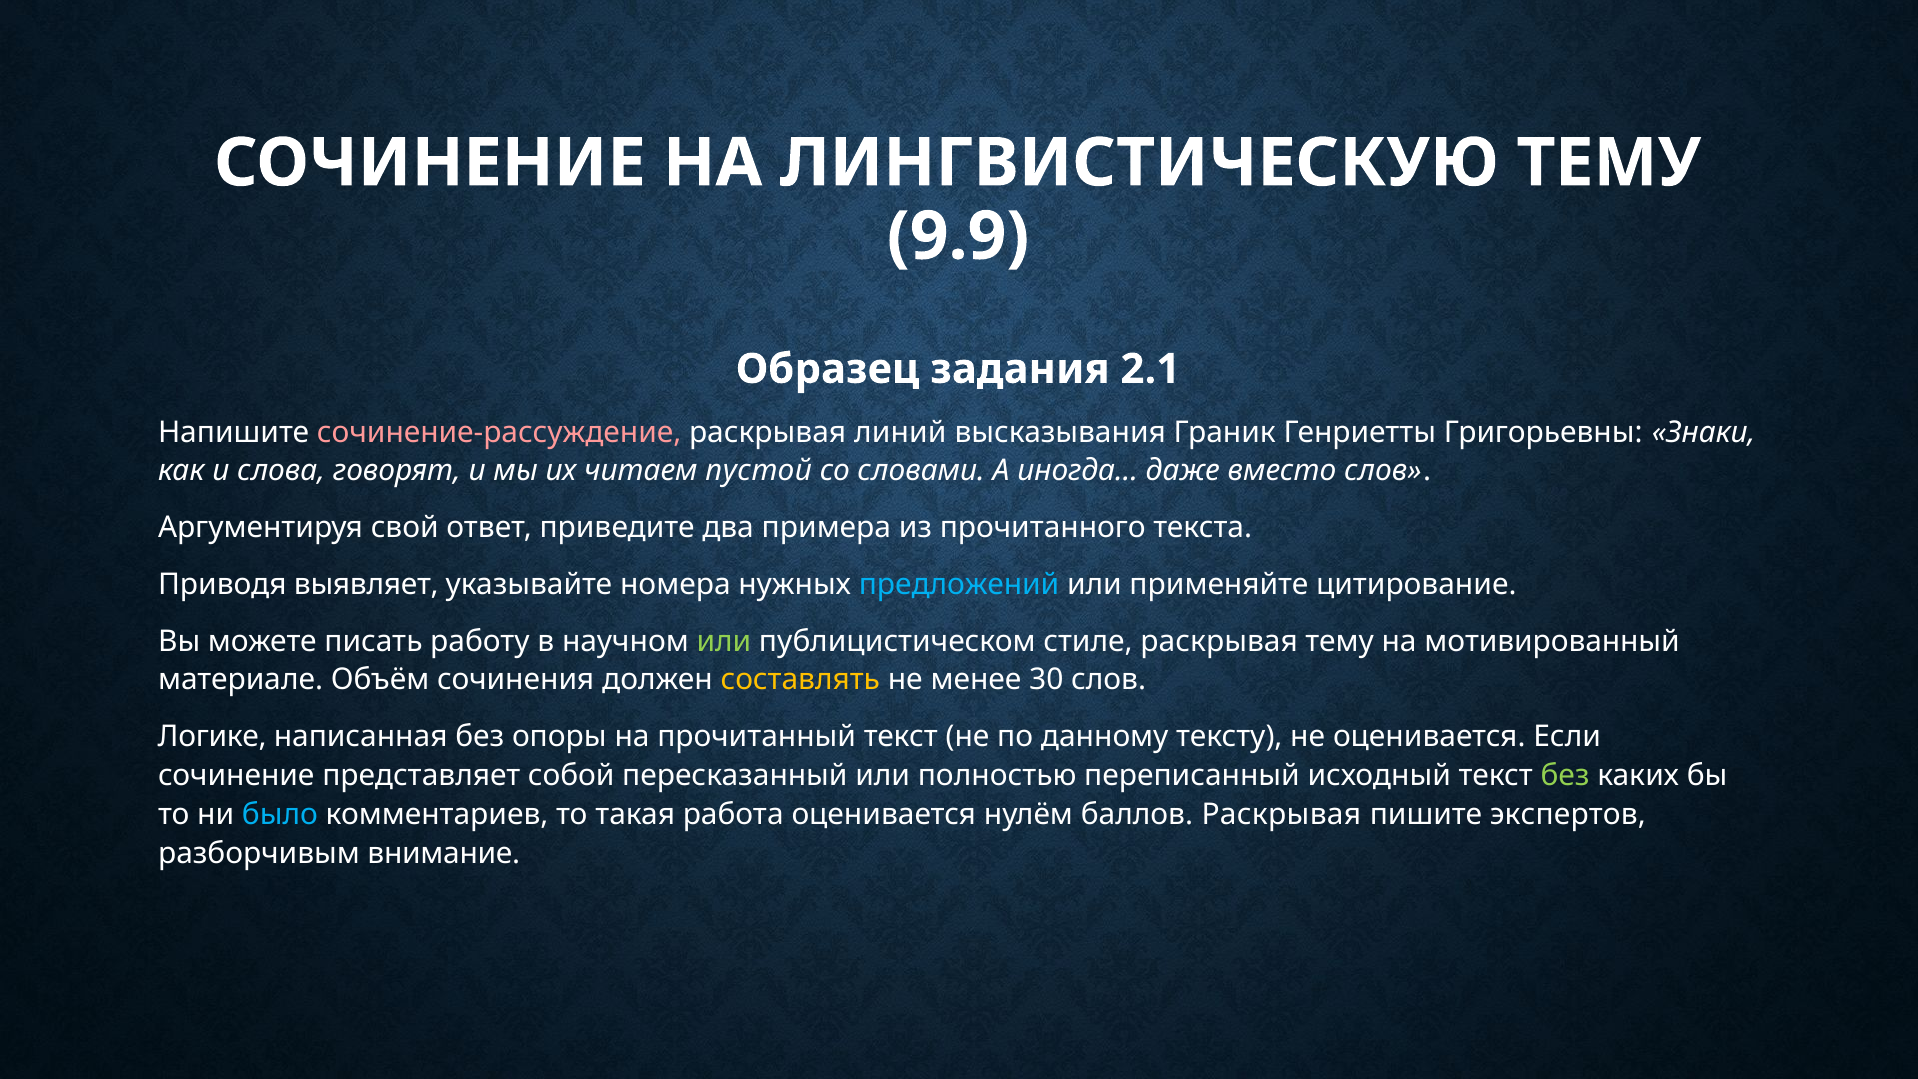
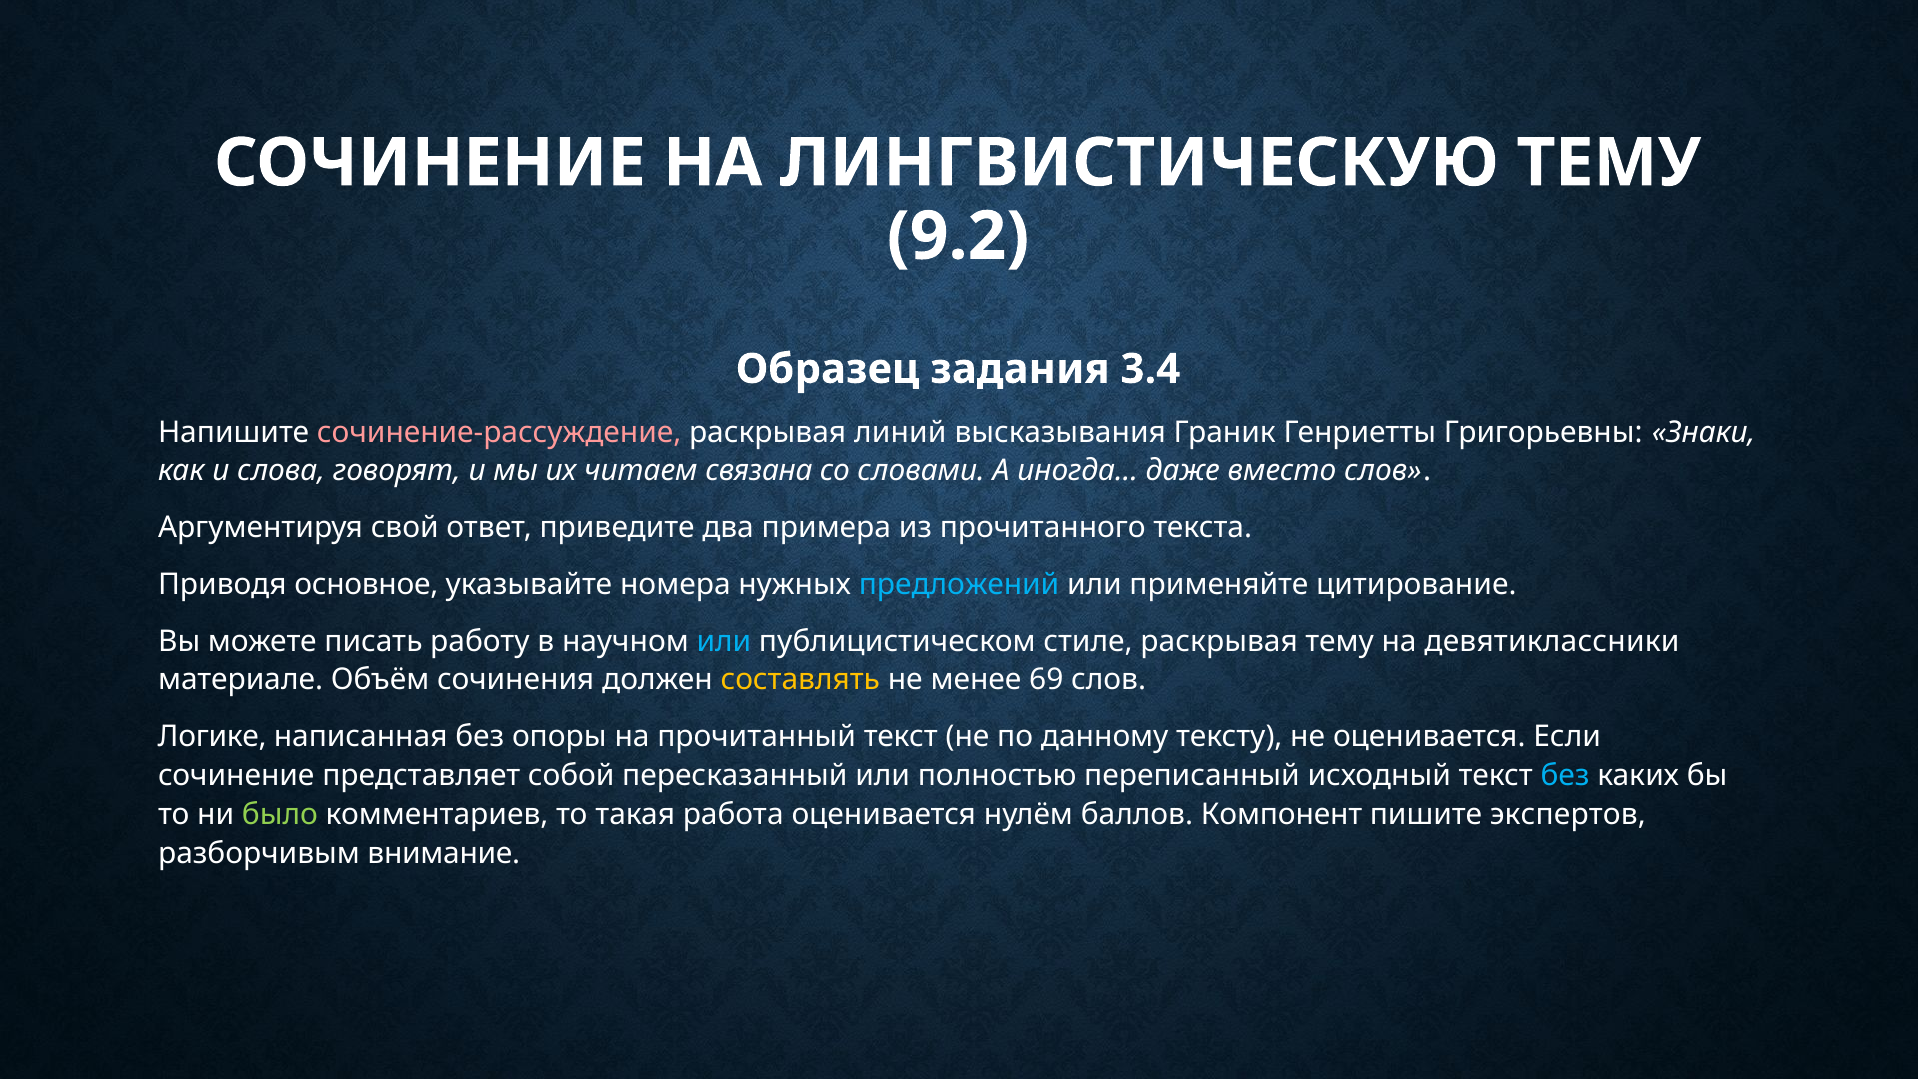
9.9: 9.9 -> 9.2 (958, 236)
2.1: 2.1 -> 3.4 (1150, 369)
пустой: пустой -> связана (759, 471)
выявляет: выявляет -> основное (366, 584)
или colour: light green -> light blue (724, 641)
мотивированный: мотивированный -> девятиклассники (1552, 641)
30: 30 -> 69 (1046, 680)
без colour: light green -> light blue (1565, 776)
было colour: light blue -> light green (280, 814)
баллов Раскрывая: Раскрывая -> Компонент (1282, 814)
